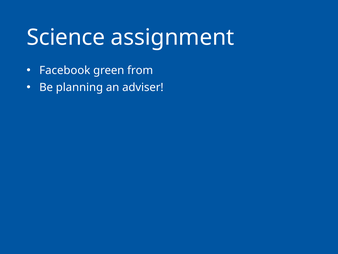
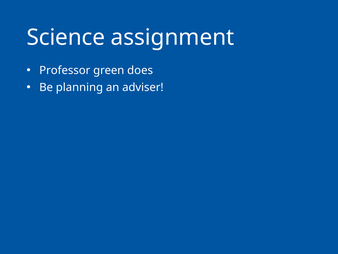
Facebook: Facebook -> Professor (65, 70)
from: from -> does (140, 70)
